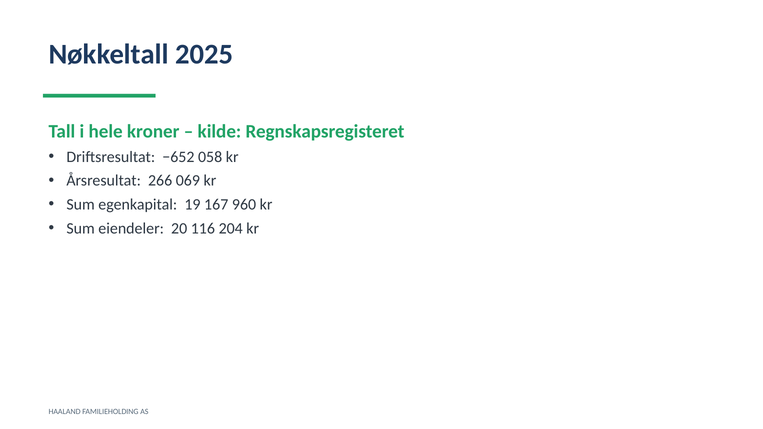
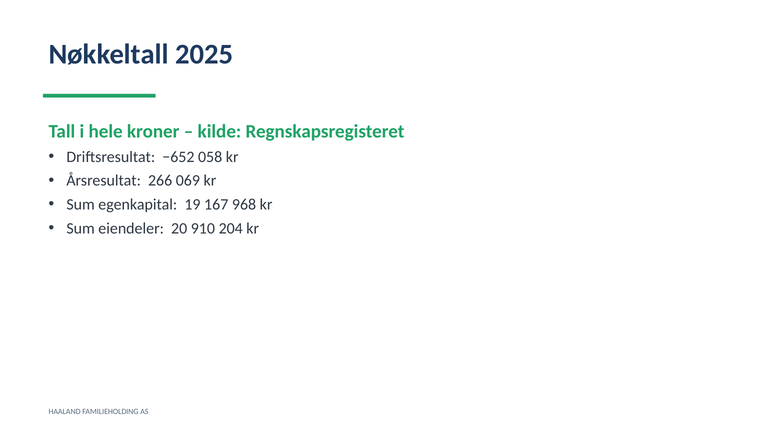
960: 960 -> 968 (244, 205)
116: 116 -> 910 (203, 228)
